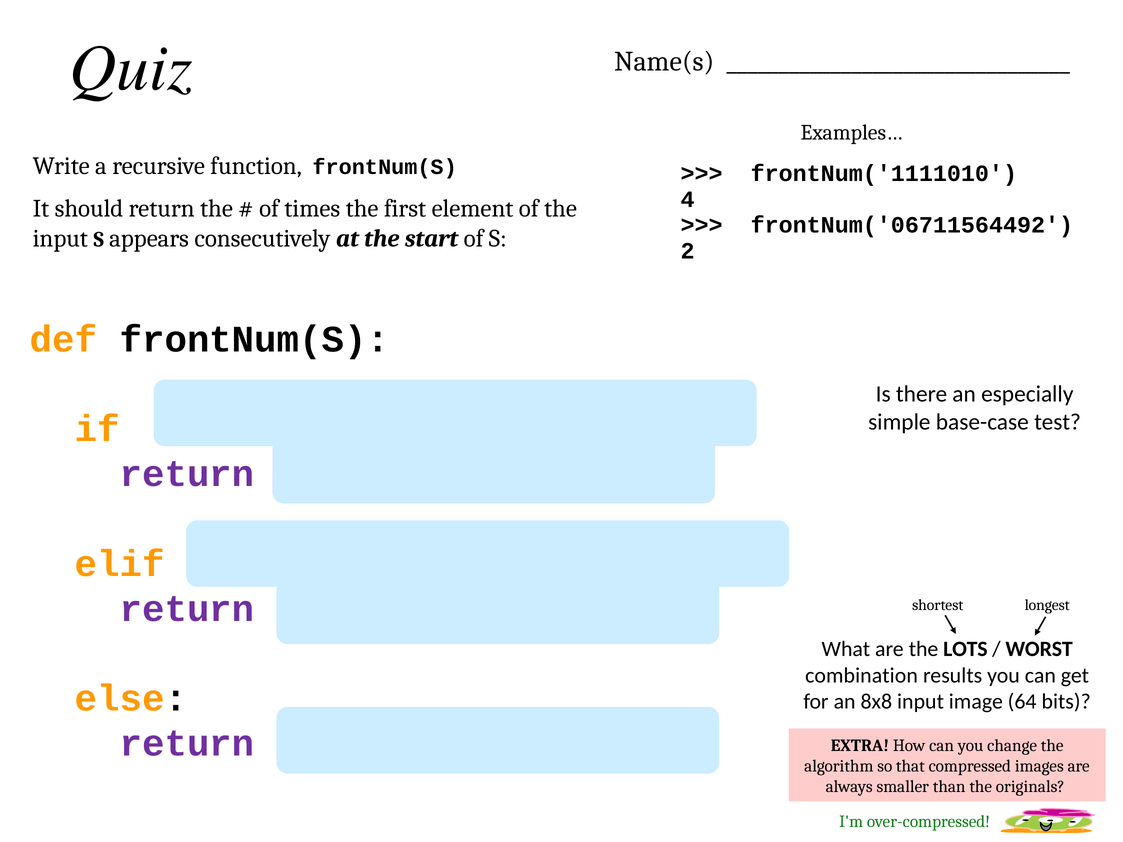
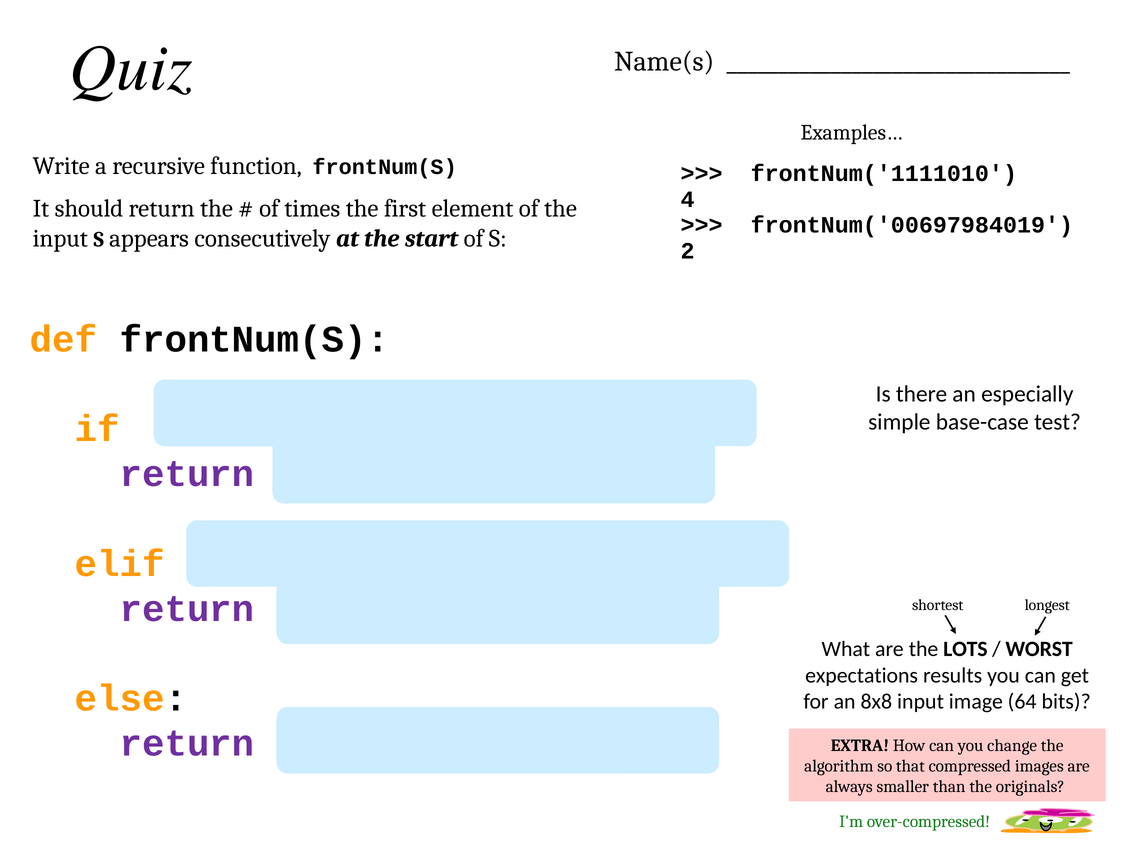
frontNum('06711564492: frontNum('06711564492 -> frontNum('00697984019 (912, 225)
combination: combination -> expectations (862, 676)
